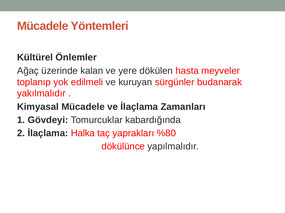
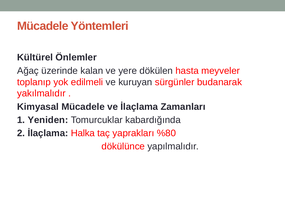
Gövdeyi: Gövdeyi -> Yeniden (48, 120)
